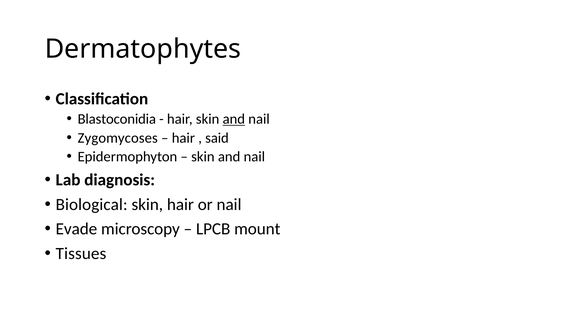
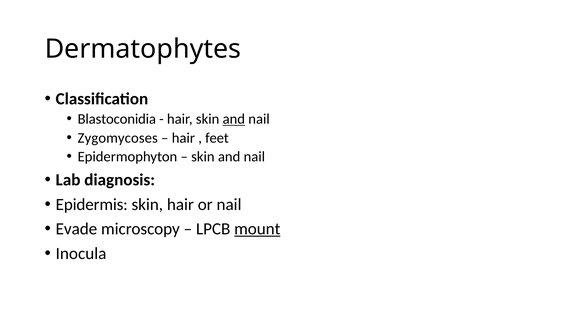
said: said -> feet (217, 138)
Biological: Biological -> Epidermis (92, 205)
mount underline: none -> present (257, 229)
Tissues: Tissues -> Inocula (81, 254)
